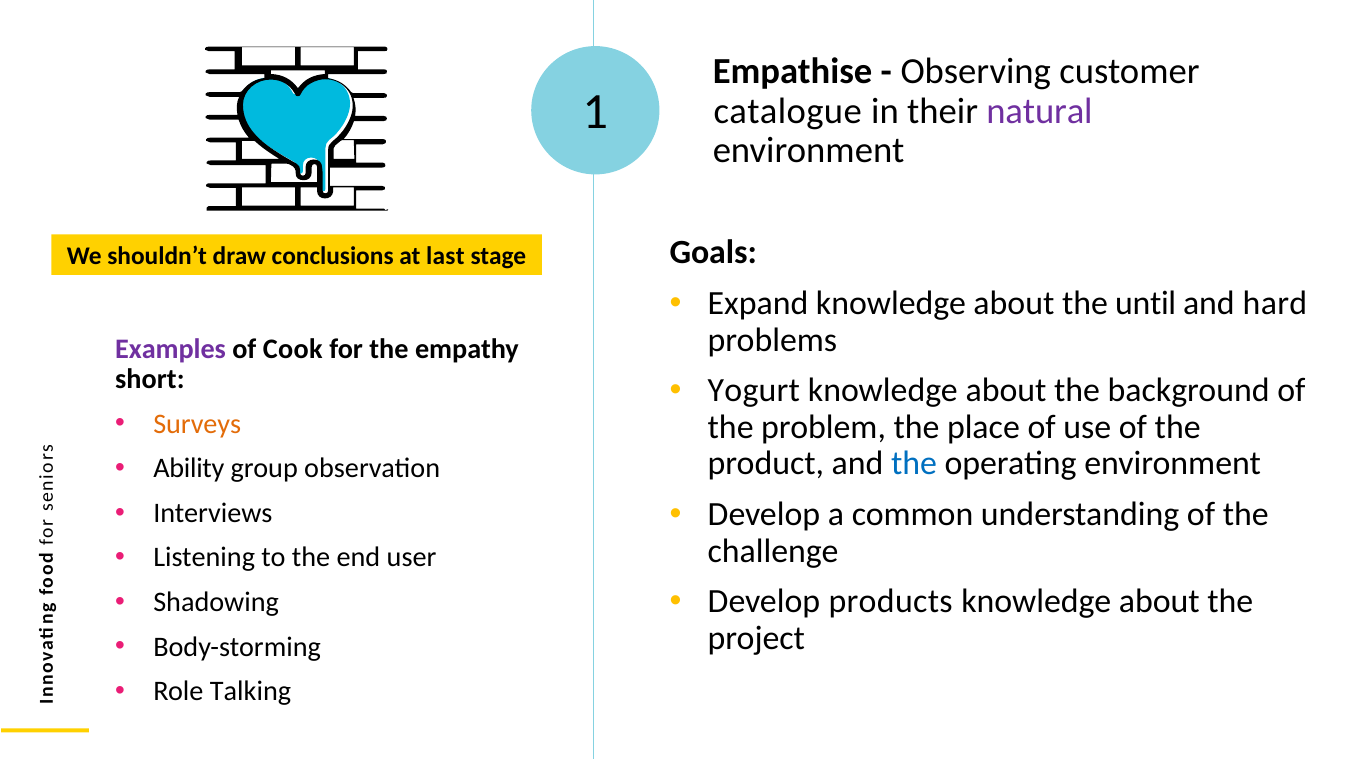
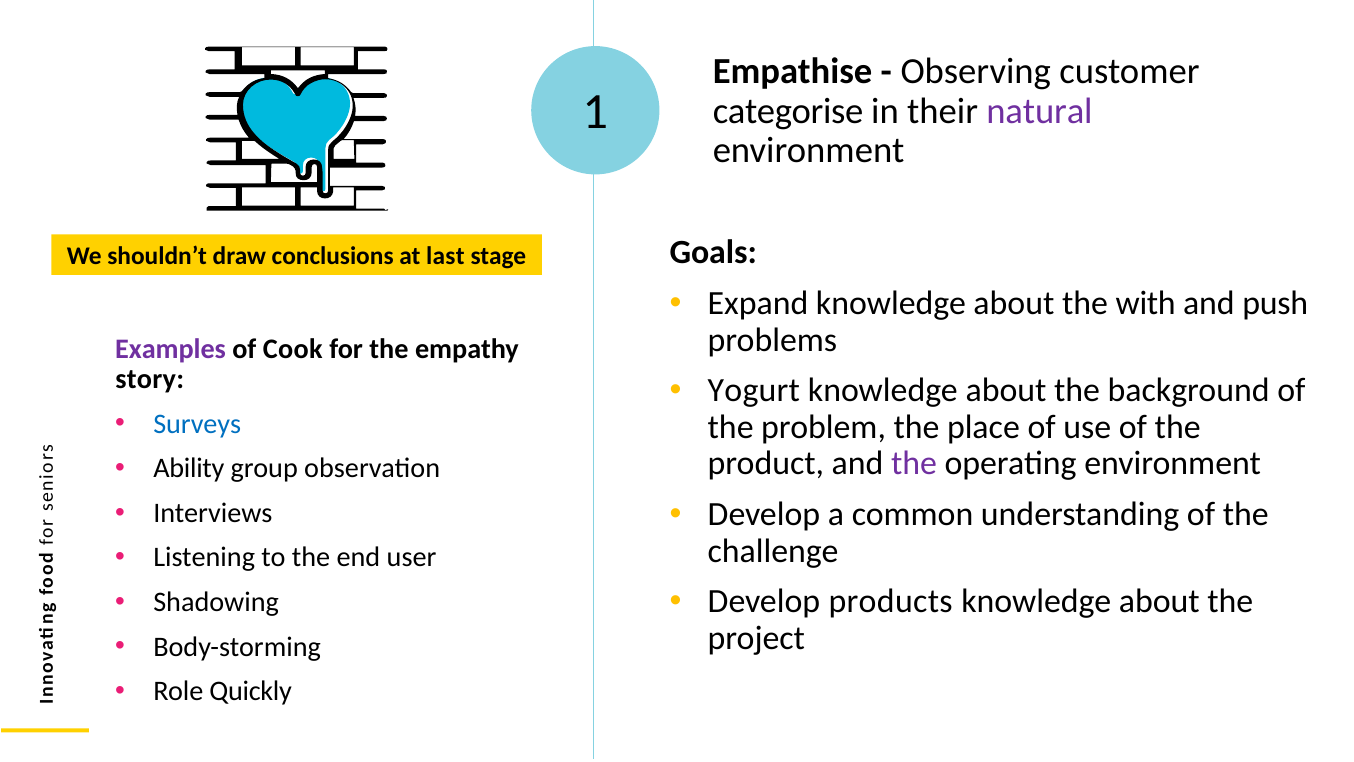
catalogue: catalogue -> categorise (788, 111)
until: until -> with (1146, 303)
hard: hard -> push (1275, 303)
short: short -> story (150, 379)
Surveys colour: orange -> blue (197, 424)
the colour: blue -> purple (914, 464)
Talking: Talking -> Quickly (251, 691)
